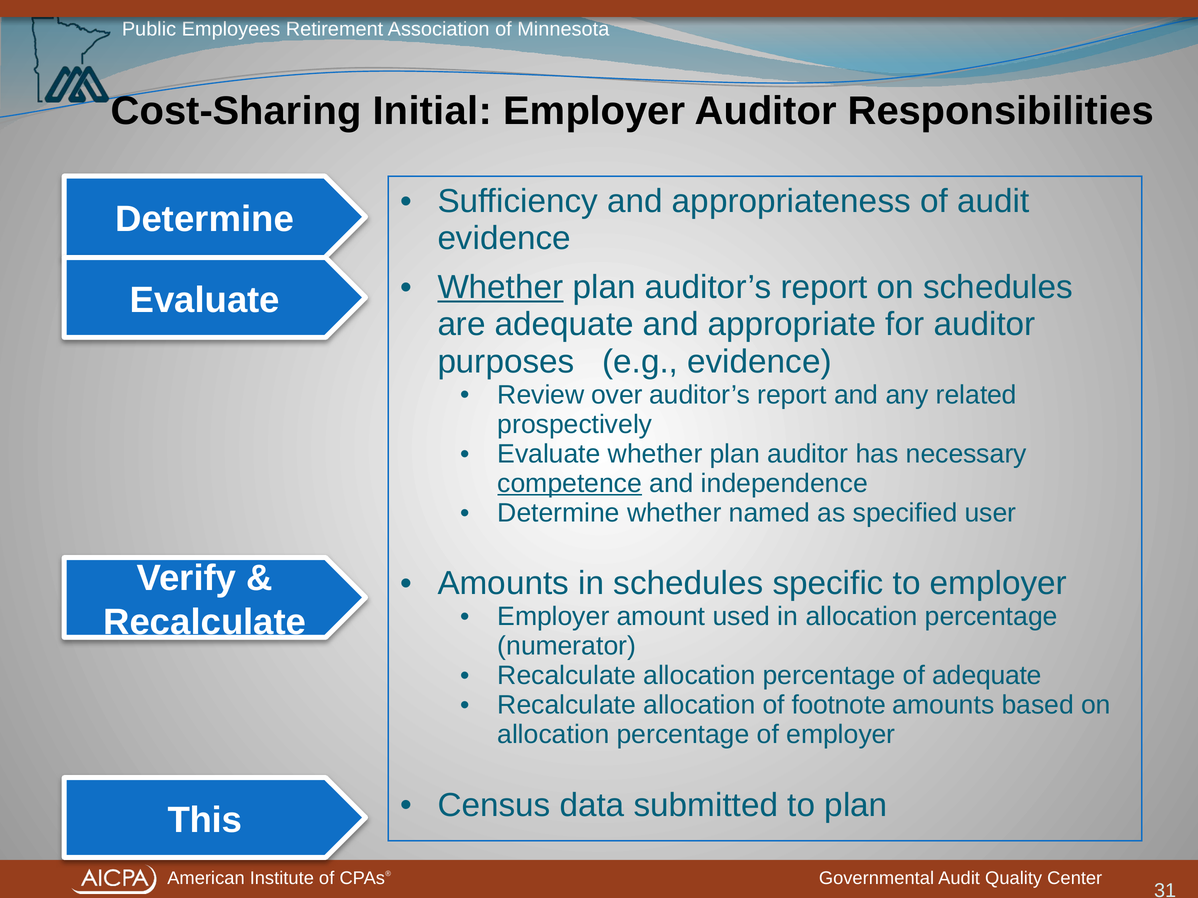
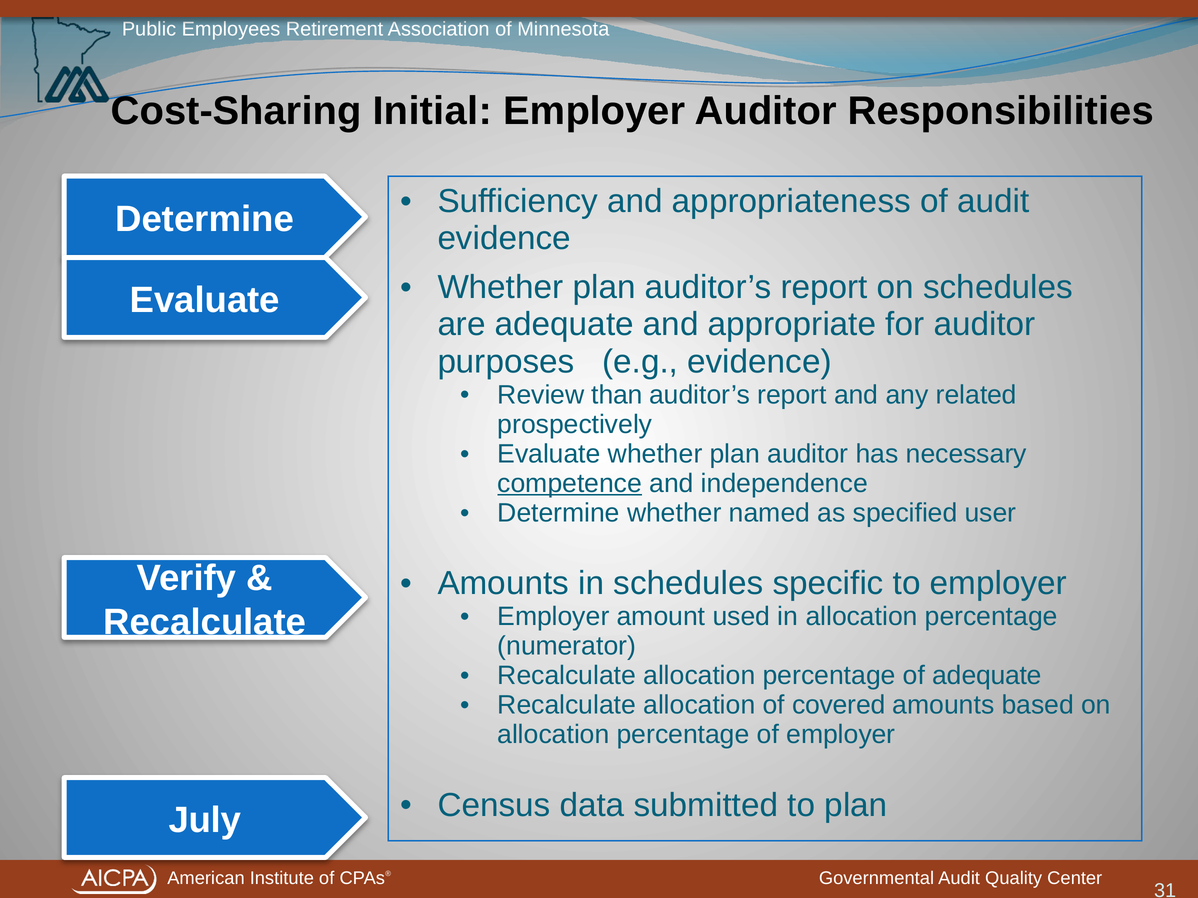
Whether underline: present -> none (500, 288)
over: over -> than (617, 395)
footnote: footnote -> covered (839, 706)
This: This -> July (205, 821)
